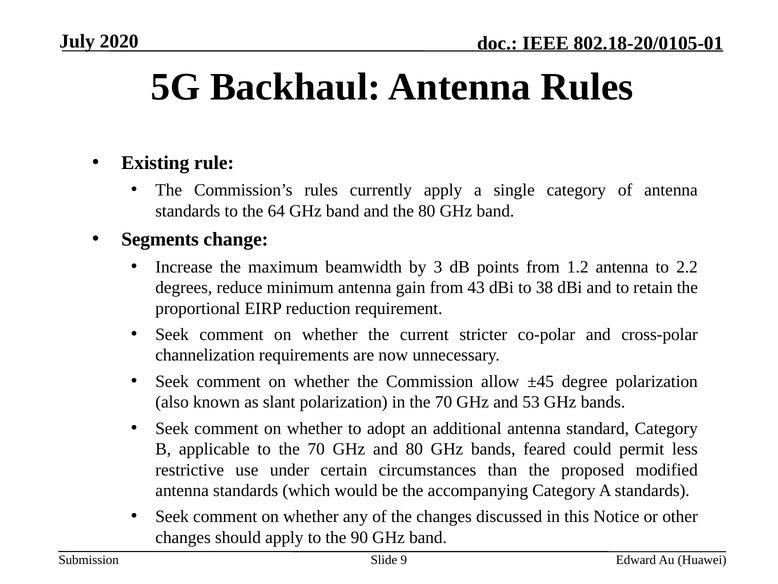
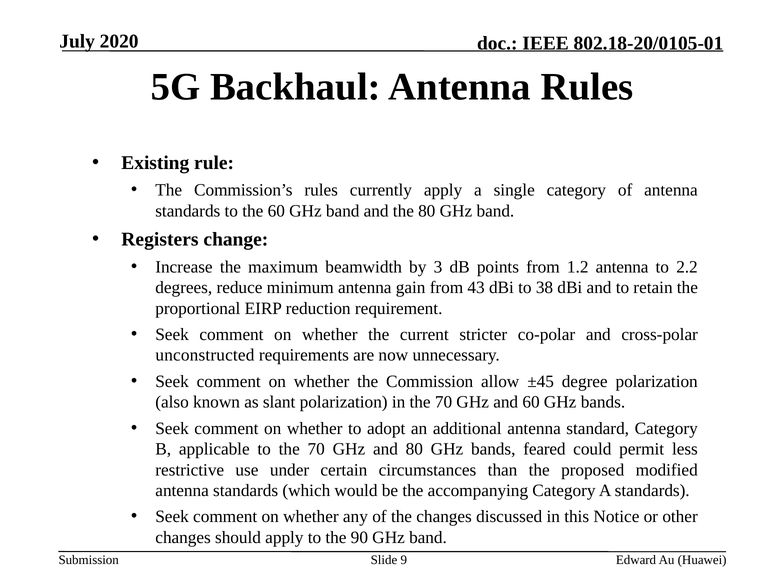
the 64: 64 -> 60 (276, 211)
Segments: Segments -> Registers (160, 239)
channelization: channelization -> unconstructed (205, 355)
and 53: 53 -> 60 (531, 402)
